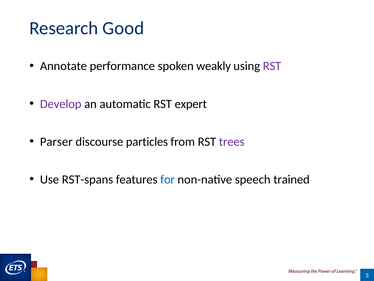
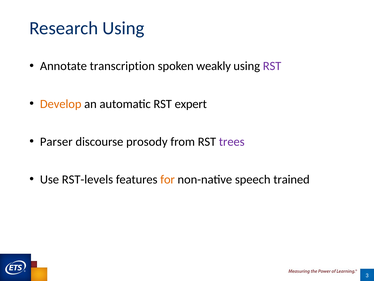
Research Good: Good -> Using (123, 28)
performance: performance -> transcription (122, 66)
Develop colour: purple -> orange (61, 104)
particles: particles -> prosody (147, 141)
RST-spans: RST-spans -> RST-levels (87, 179)
for colour: blue -> orange (168, 179)
